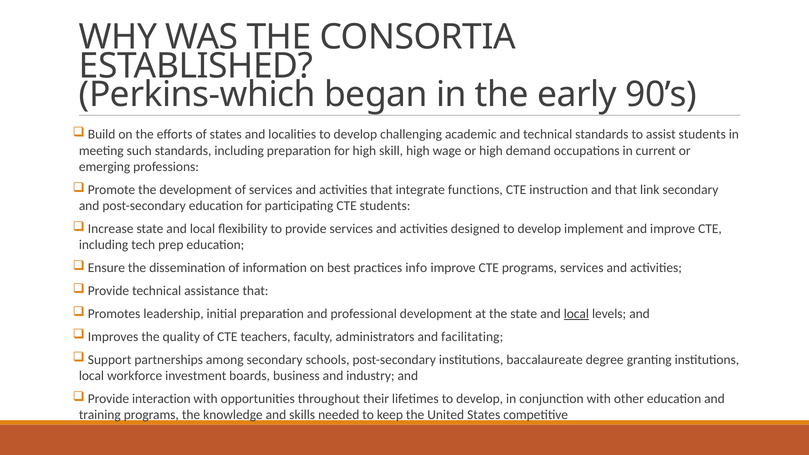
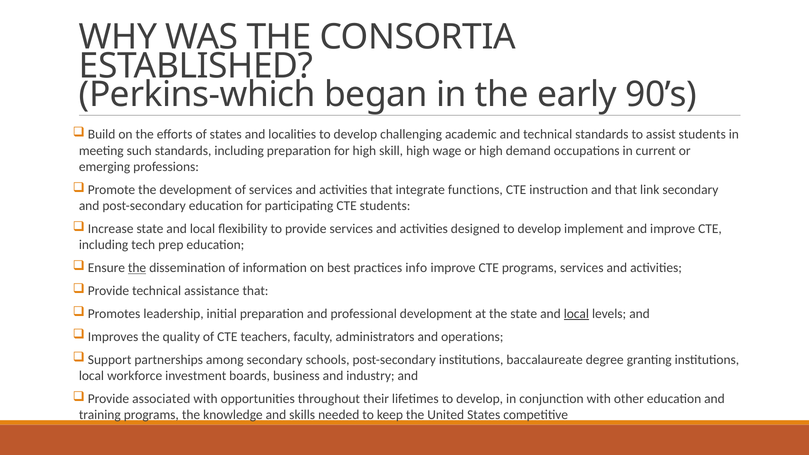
the underline: none -> present (137, 268)
facilitating: facilitating -> operations (472, 337)
interaction: interaction -> associated (161, 399)
